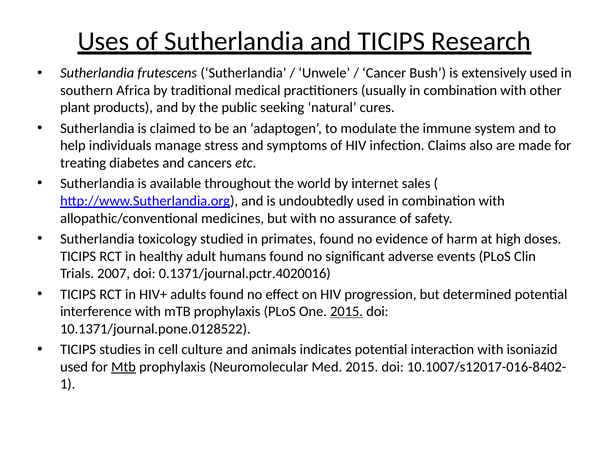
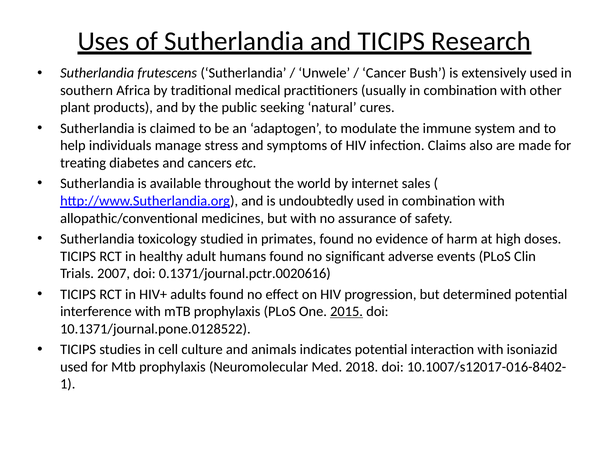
0.1371/journal.pctr.4020016: 0.1371/journal.pctr.4020016 -> 0.1371/journal.pctr.0020616 (245, 273)
Mtb underline: present -> none (124, 367)
Med 2015: 2015 -> 2018 (362, 367)
